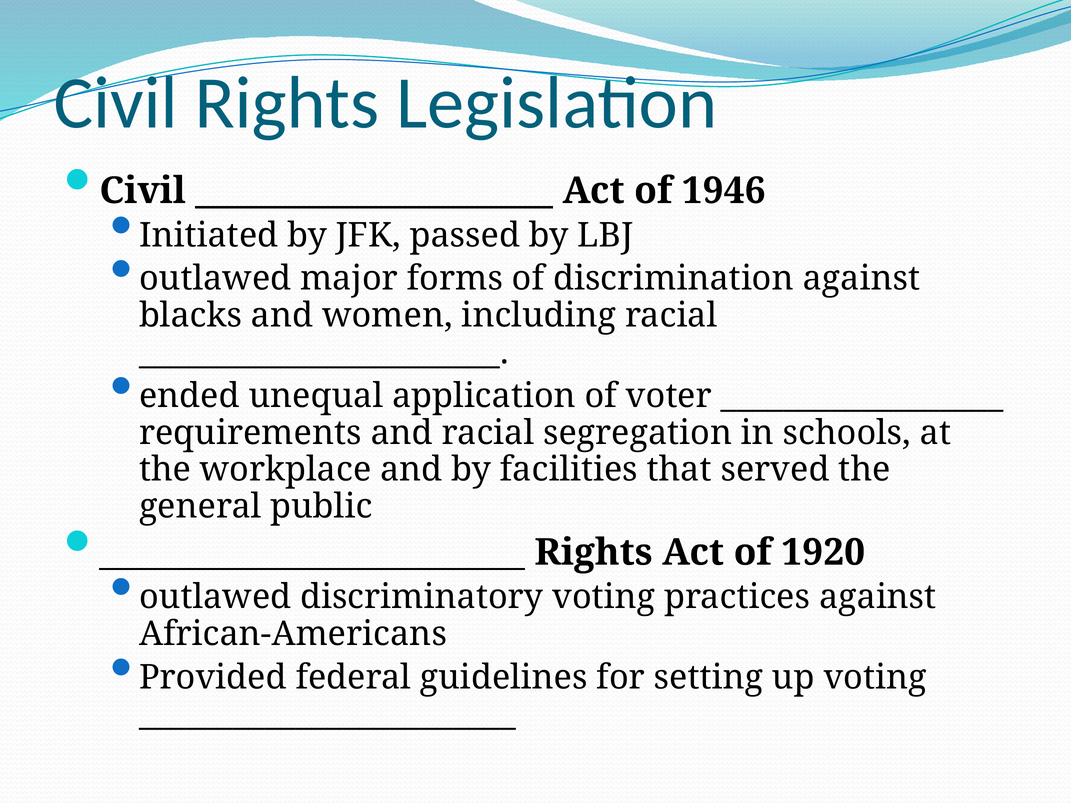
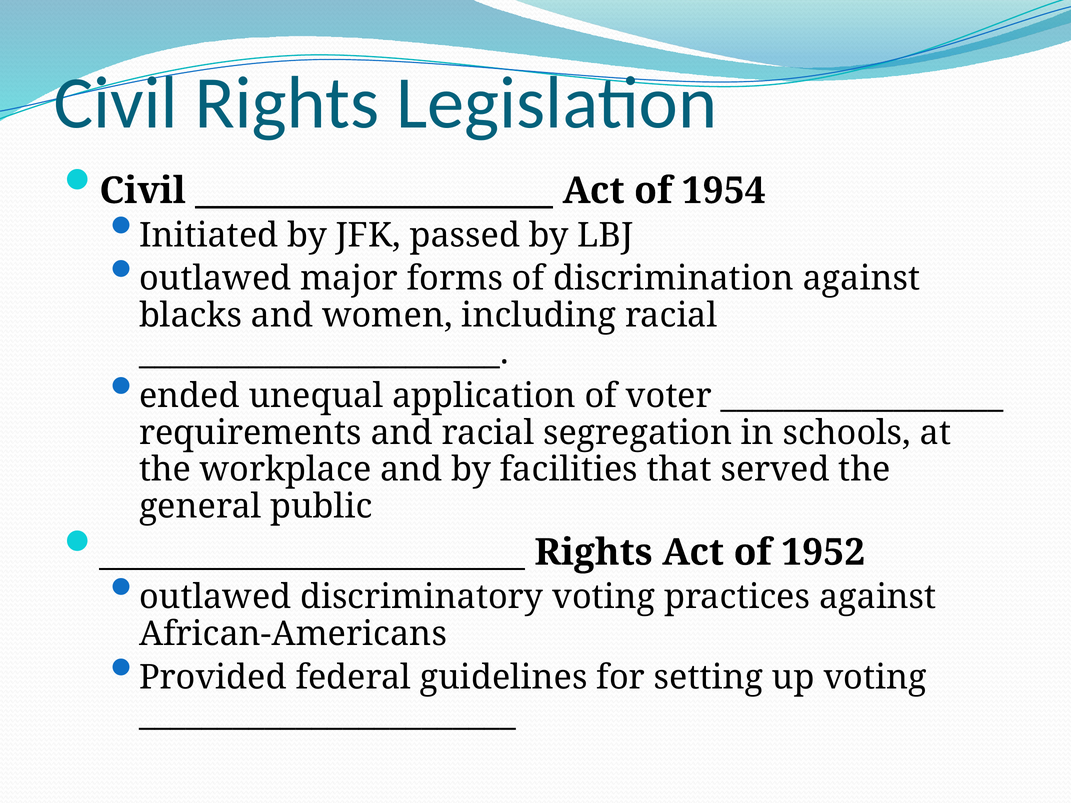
1946: 1946 -> 1954 (724, 191)
1920: 1920 -> 1952 (823, 553)
